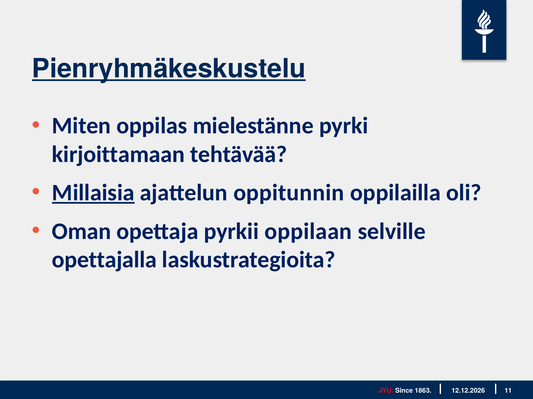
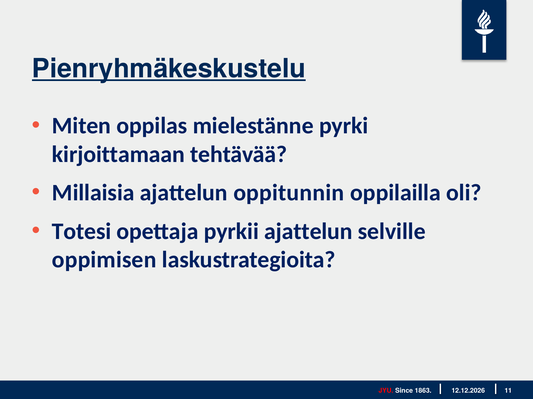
Millaisia underline: present -> none (93, 193)
Oman: Oman -> Totesi (82, 232)
pyrkii oppilaan: oppilaan -> ajattelun (308, 232)
opettajalla: opettajalla -> oppimisen (104, 260)
